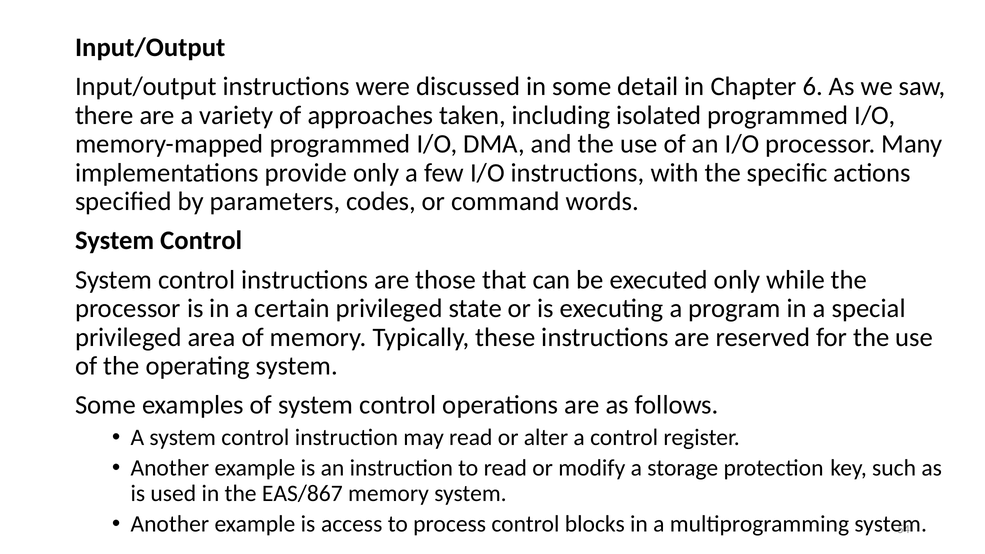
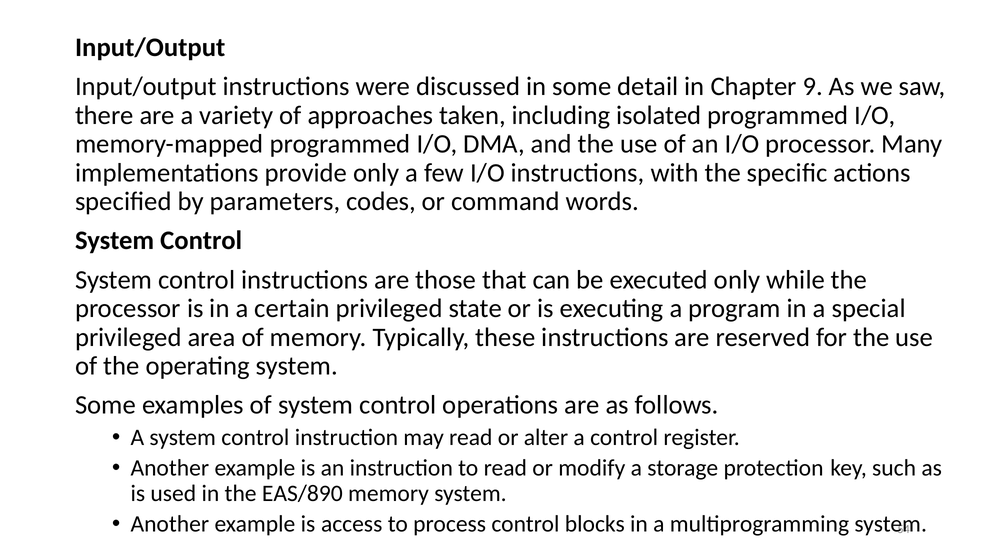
6: 6 -> 9 (813, 86)
EAS/867: EAS/867 -> EAS/890 (302, 494)
